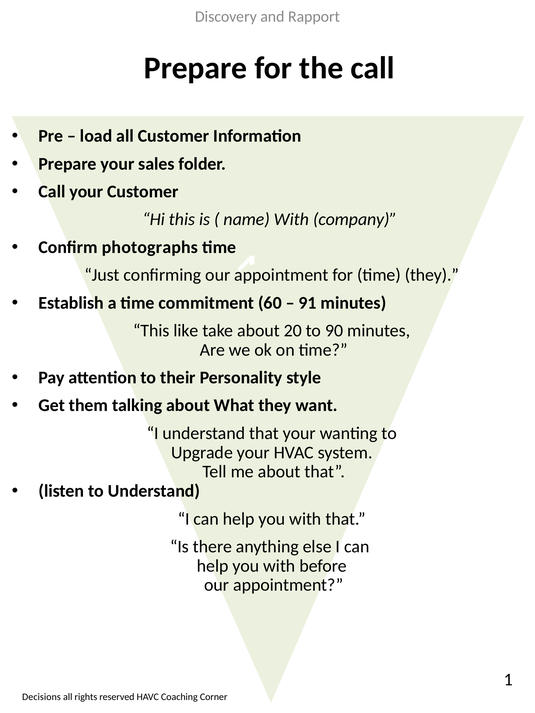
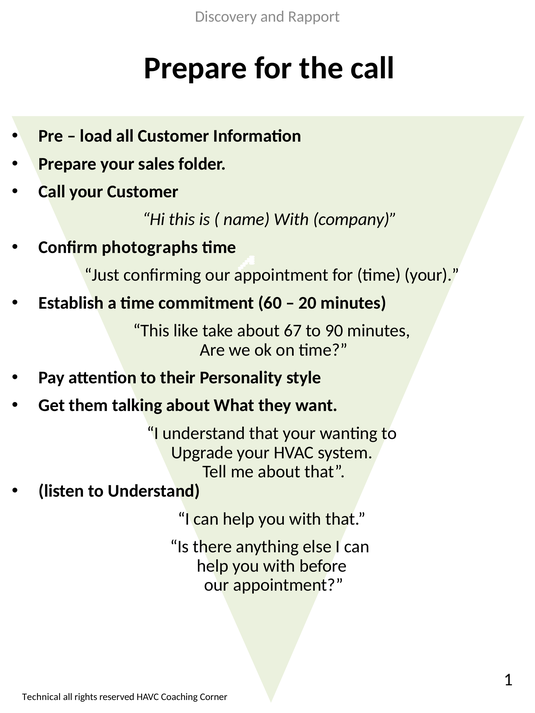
time they: they -> your (432, 275)
91: 91 -> 20 (308, 303)
20: 20 -> 67 (293, 331)
Decisions: Decisions -> Technical (41, 697)
